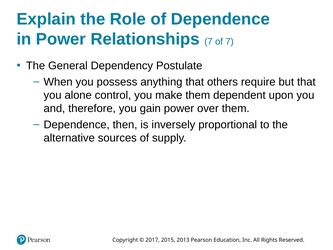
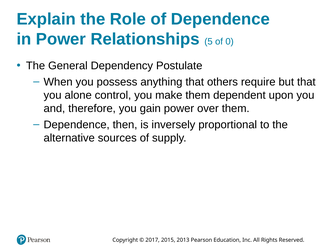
Relationships 7: 7 -> 5 (209, 41)
of 7: 7 -> 0 (230, 41)
